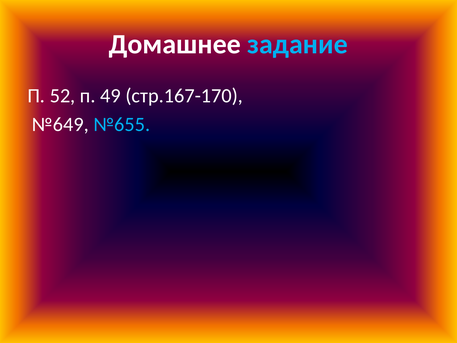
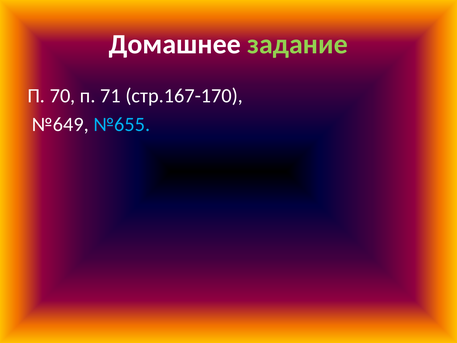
задание colour: light blue -> light green (297, 44)
52: 52 -> 70 (63, 96)
49: 49 -> 71 (111, 96)
